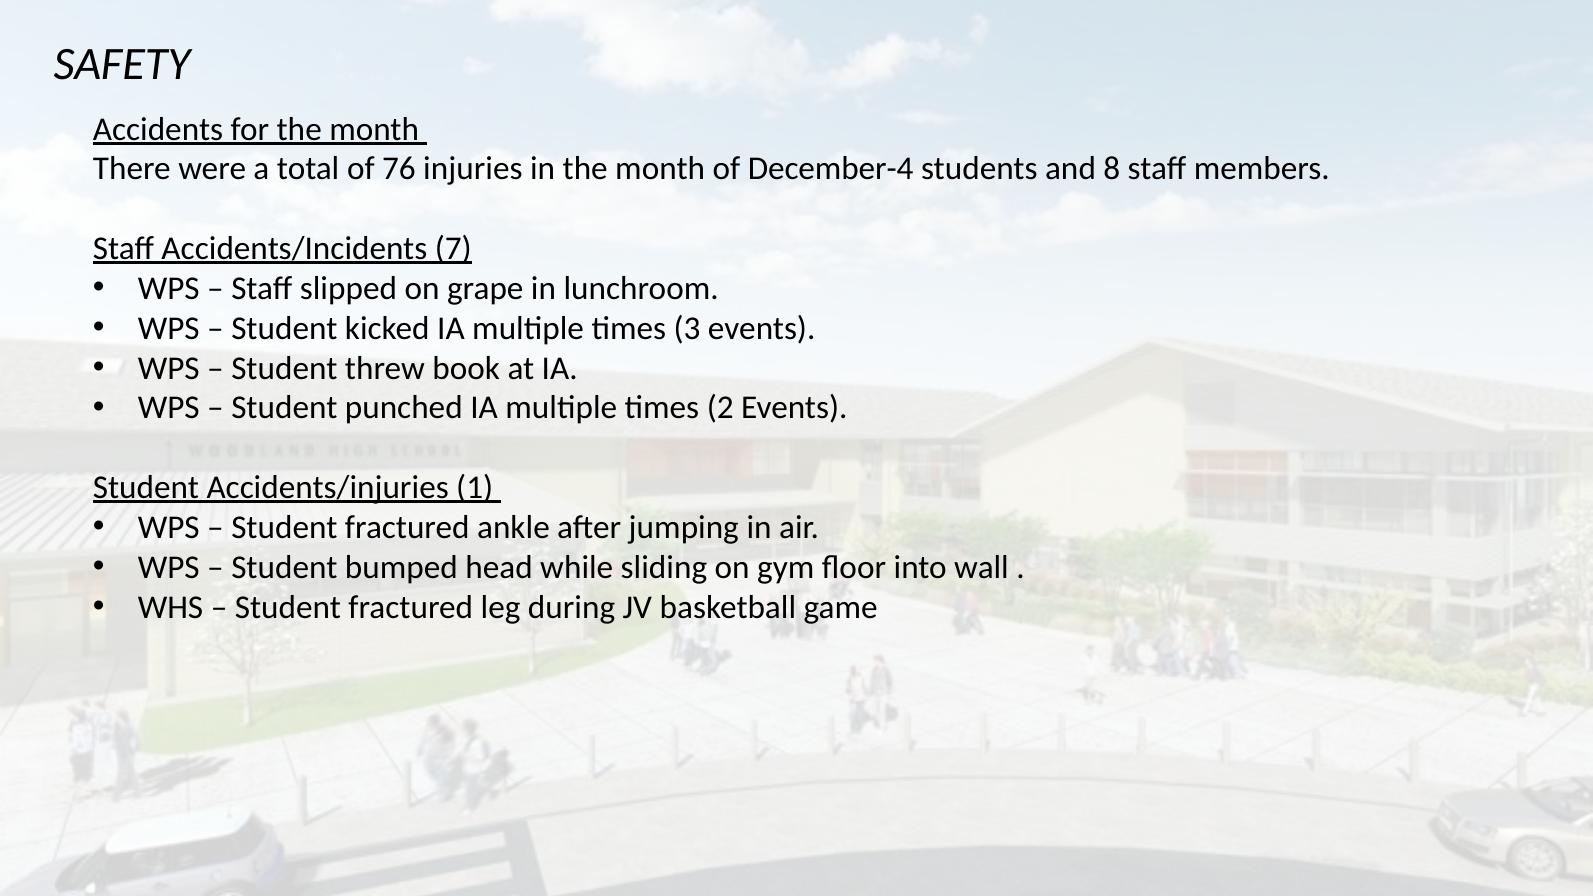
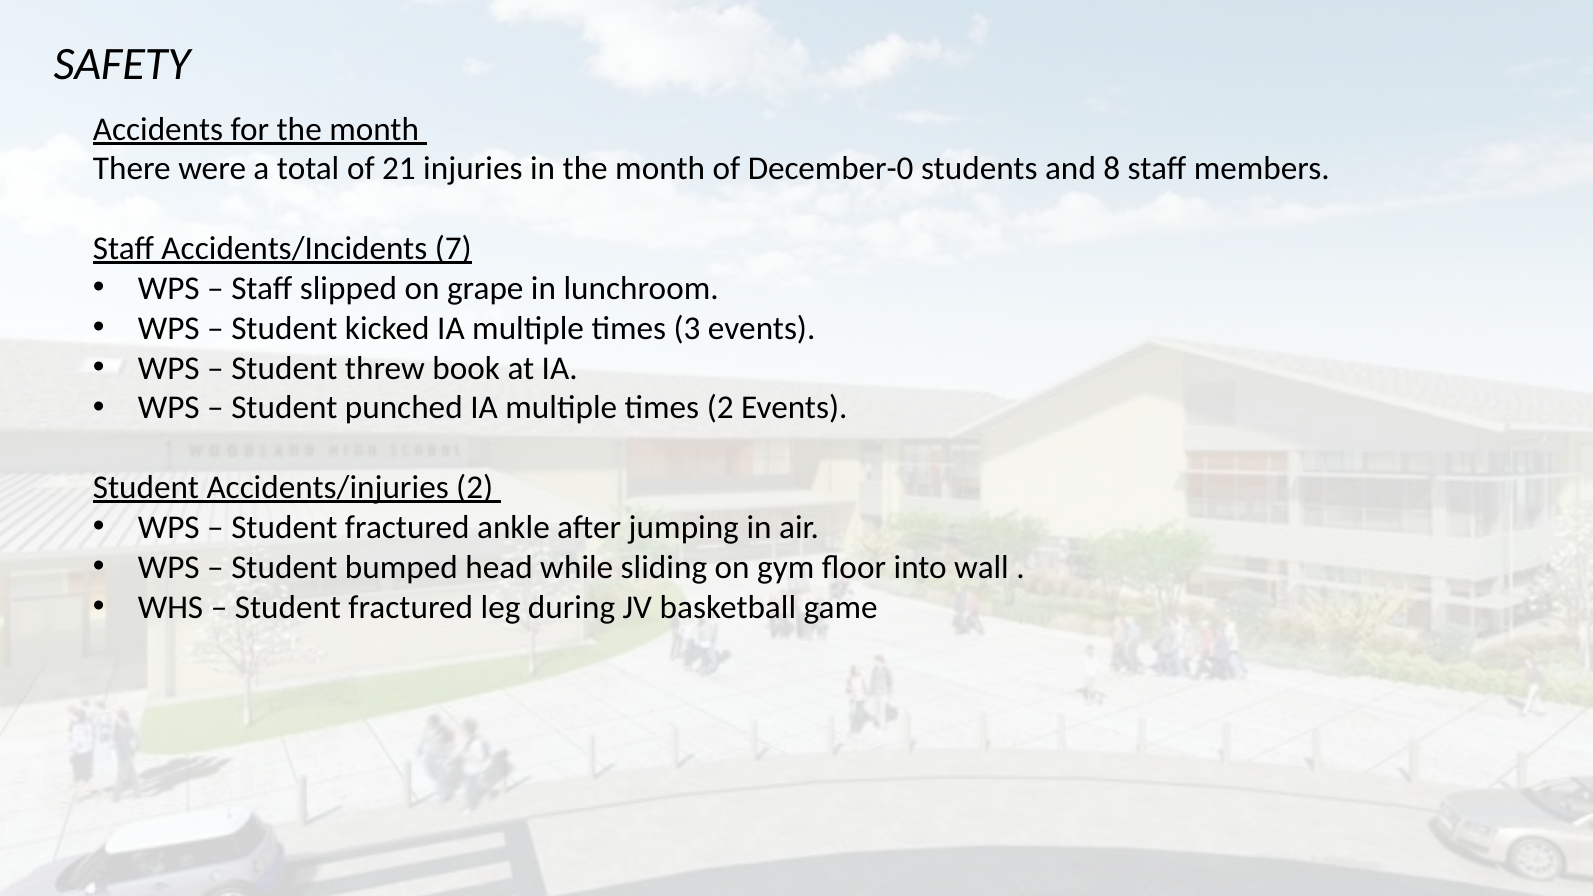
76: 76 -> 21 (399, 169)
December-4: December-4 -> December-0 (831, 169)
Accidents/injuries 1: 1 -> 2 (475, 488)
